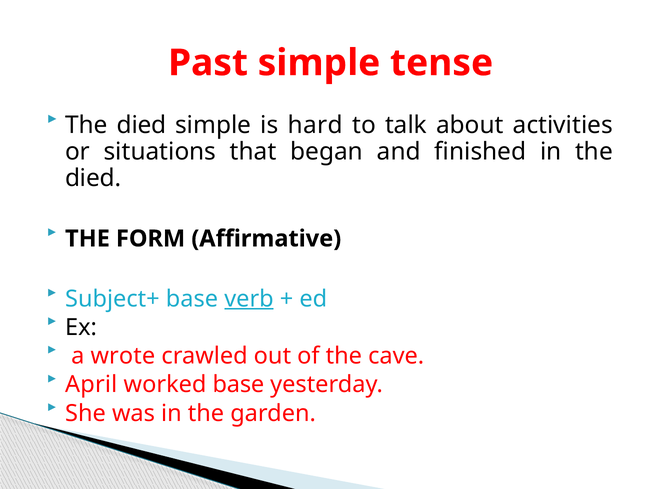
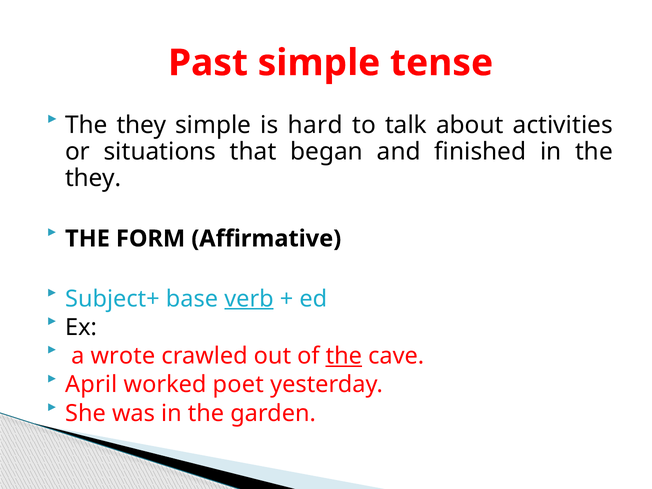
died: died -> they (141, 125)
died: died -> they (93, 178)
the underline: none -> present (344, 356)
worked base: base -> poet (238, 385)
